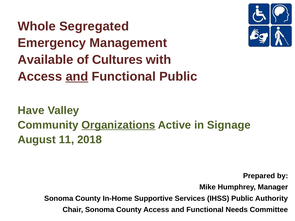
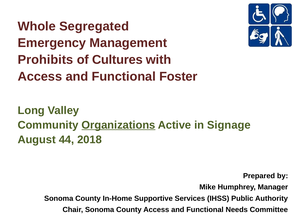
Available: Available -> Prohibits (45, 60)
and underline: present -> none (77, 77)
Functional Public: Public -> Foster (178, 77)
Have: Have -> Long (31, 111)
11: 11 -> 44 (67, 140)
